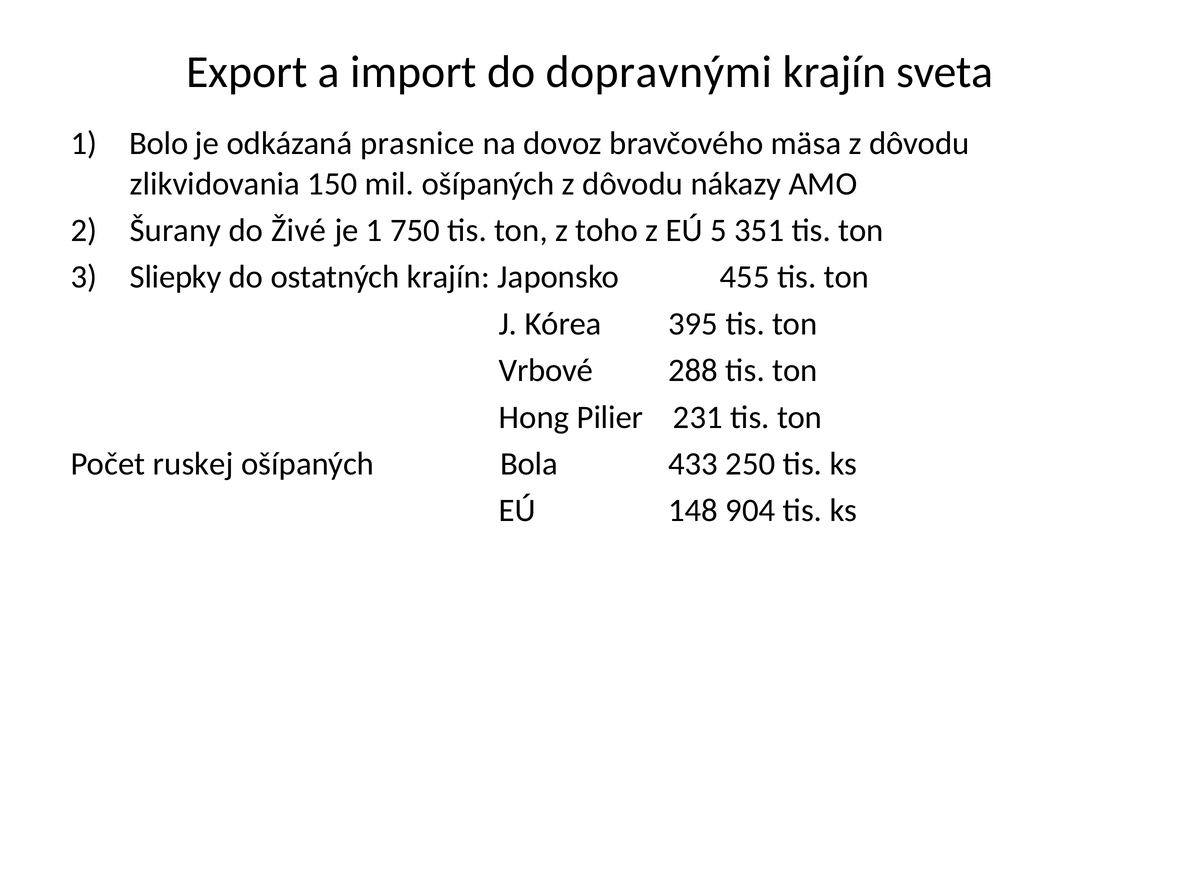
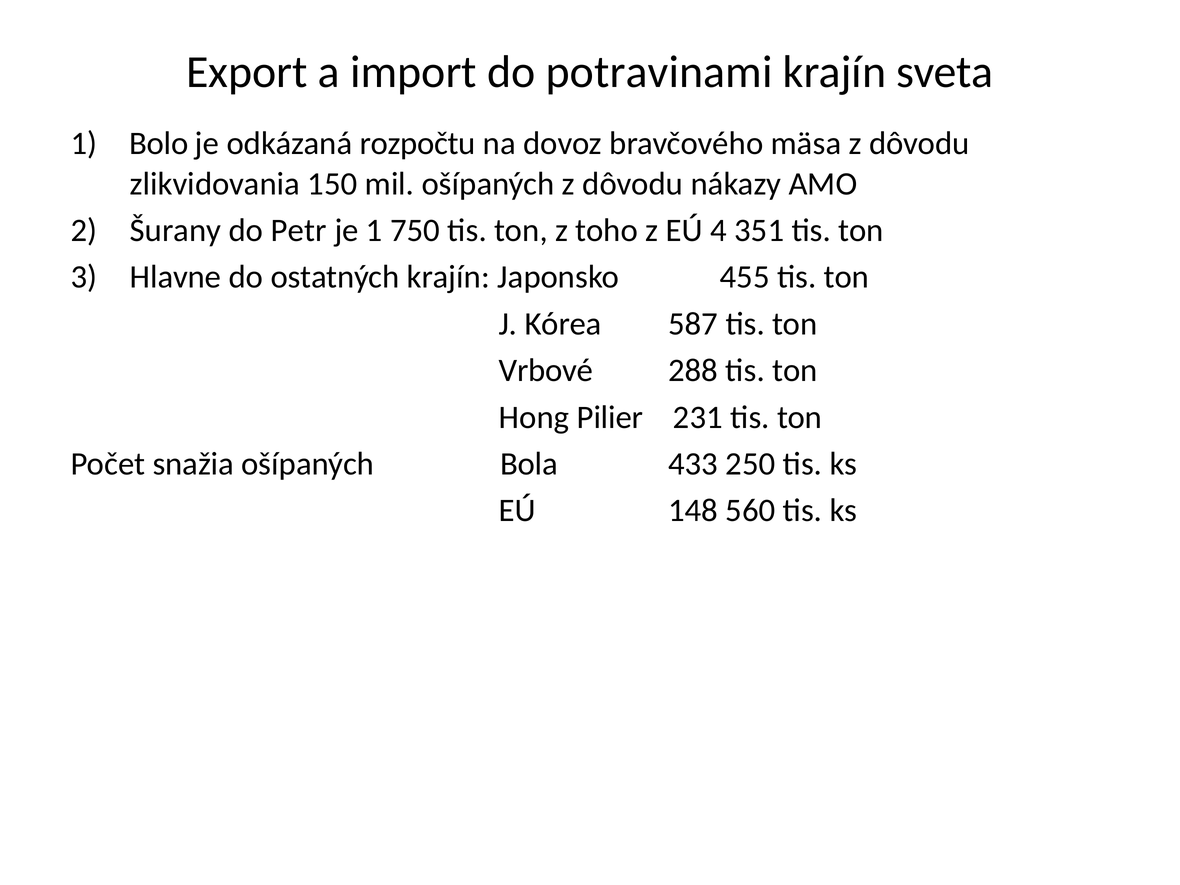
dopravnými: dopravnými -> potravinami (659, 72)
prasnice: prasnice -> rozpočtu (418, 144)
Živé: Živé -> Petr (299, 230)
5: 5 -> 4 (719, 230)
Sliepky: Sliepky -> Hlavne (176, 277)
395: 395 -> 587 (693, 324)
ruskej: ruskej -> snažia (193, 464)
904: 904 -> 560 (750, 511)
